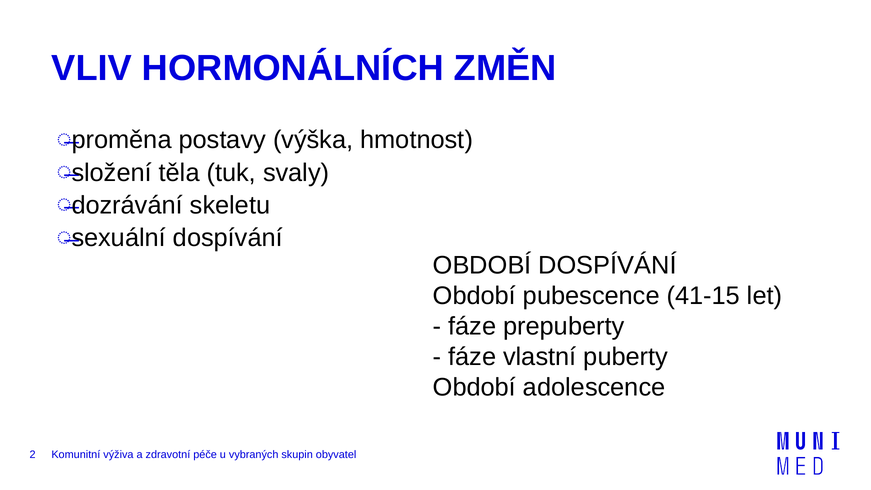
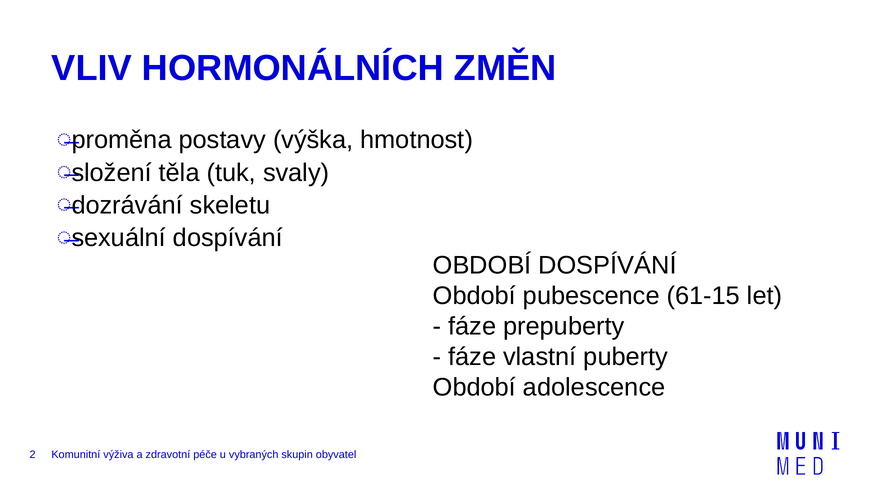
41-15: 41-15 -> 61-15 (703, 296)
